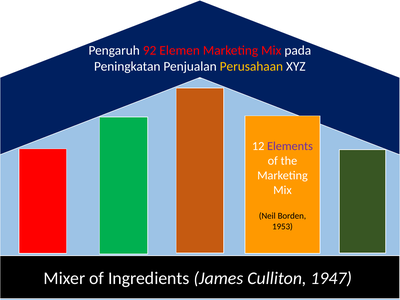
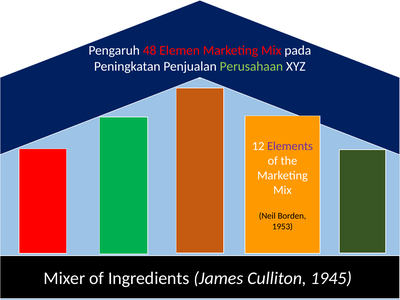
92: 92 -> 48 (150, 50)
Perusahaan colour: yellow -> light green (251, 66)
1947: 1947 -> 1945 (331, 278)
